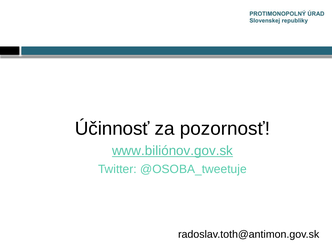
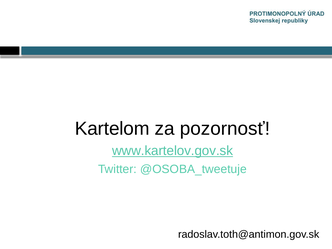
Účinnosť: Účinnosť -> Kartelom (112, 129)
www.biliónov.gov.sk: www.biliónov.gov.sk -> www.kartelov.gov.sk (173, 151)
